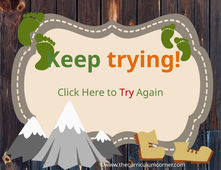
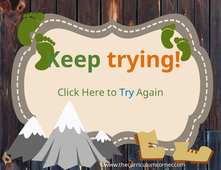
Try colour: red -> blue (127, 93)
